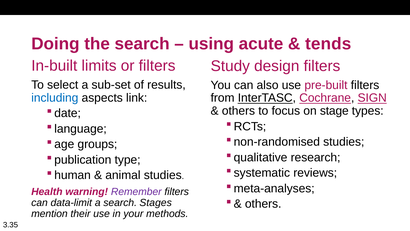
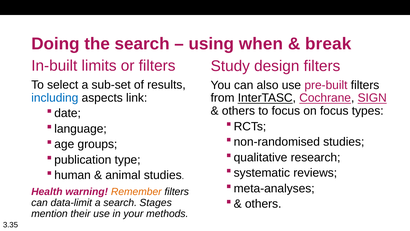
acute: acute -> when (261, 44)
tends: tends -> break (328, 44)
on stage: stage -> focus (334, 111)
Remember colour: purple -> orange (136, 191)
